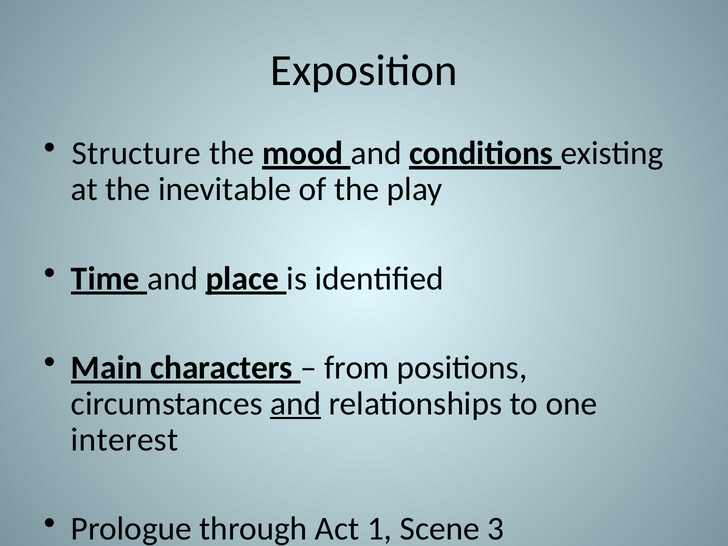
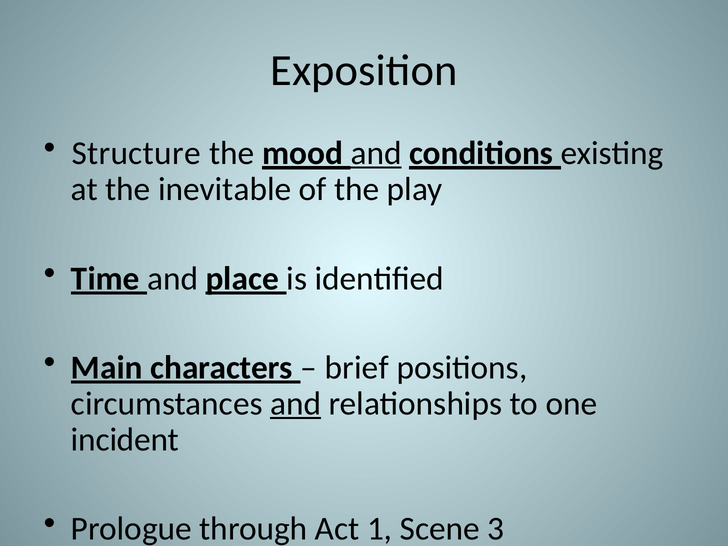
and underline: none -> present (376, 153)
from: from -> brief (357, 368)
interest: interest -> incident (125, 440)
